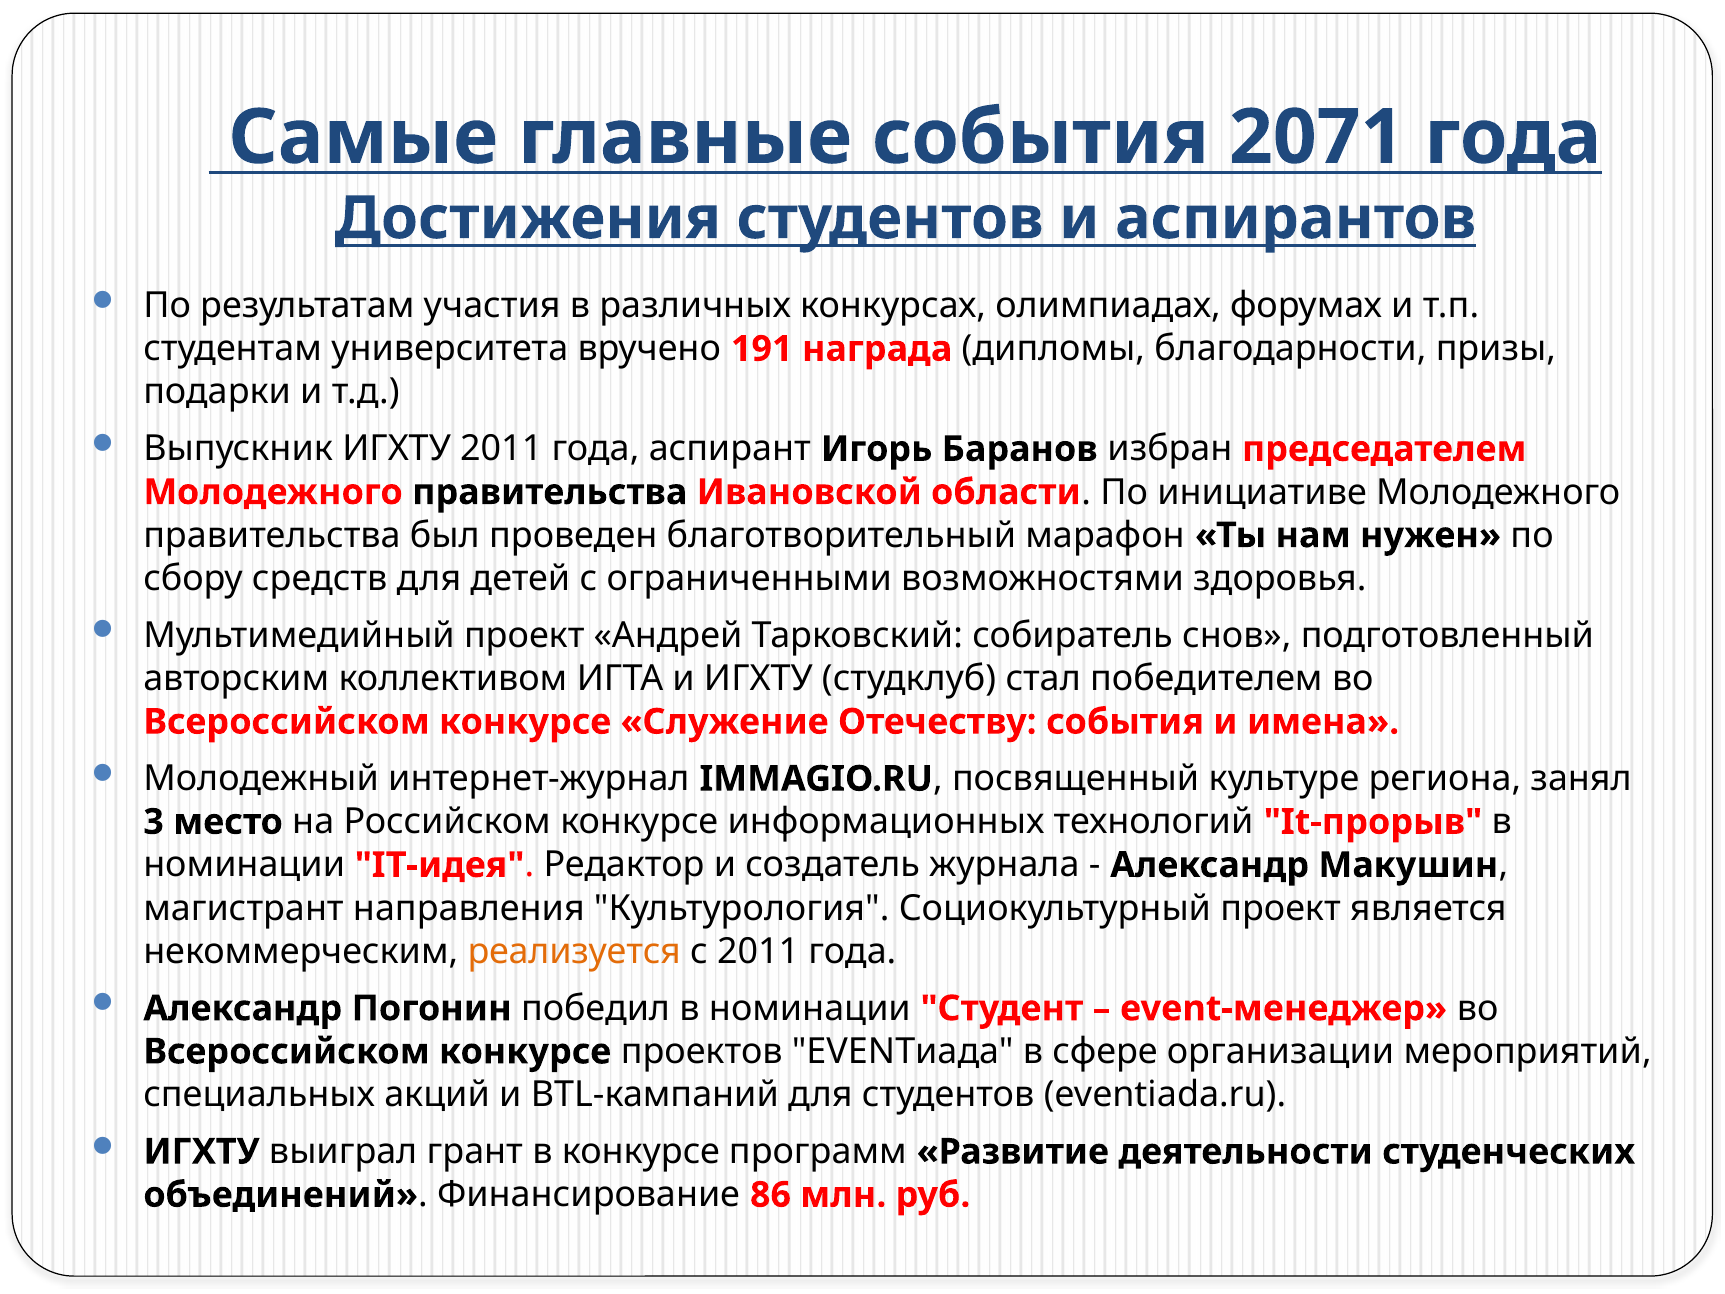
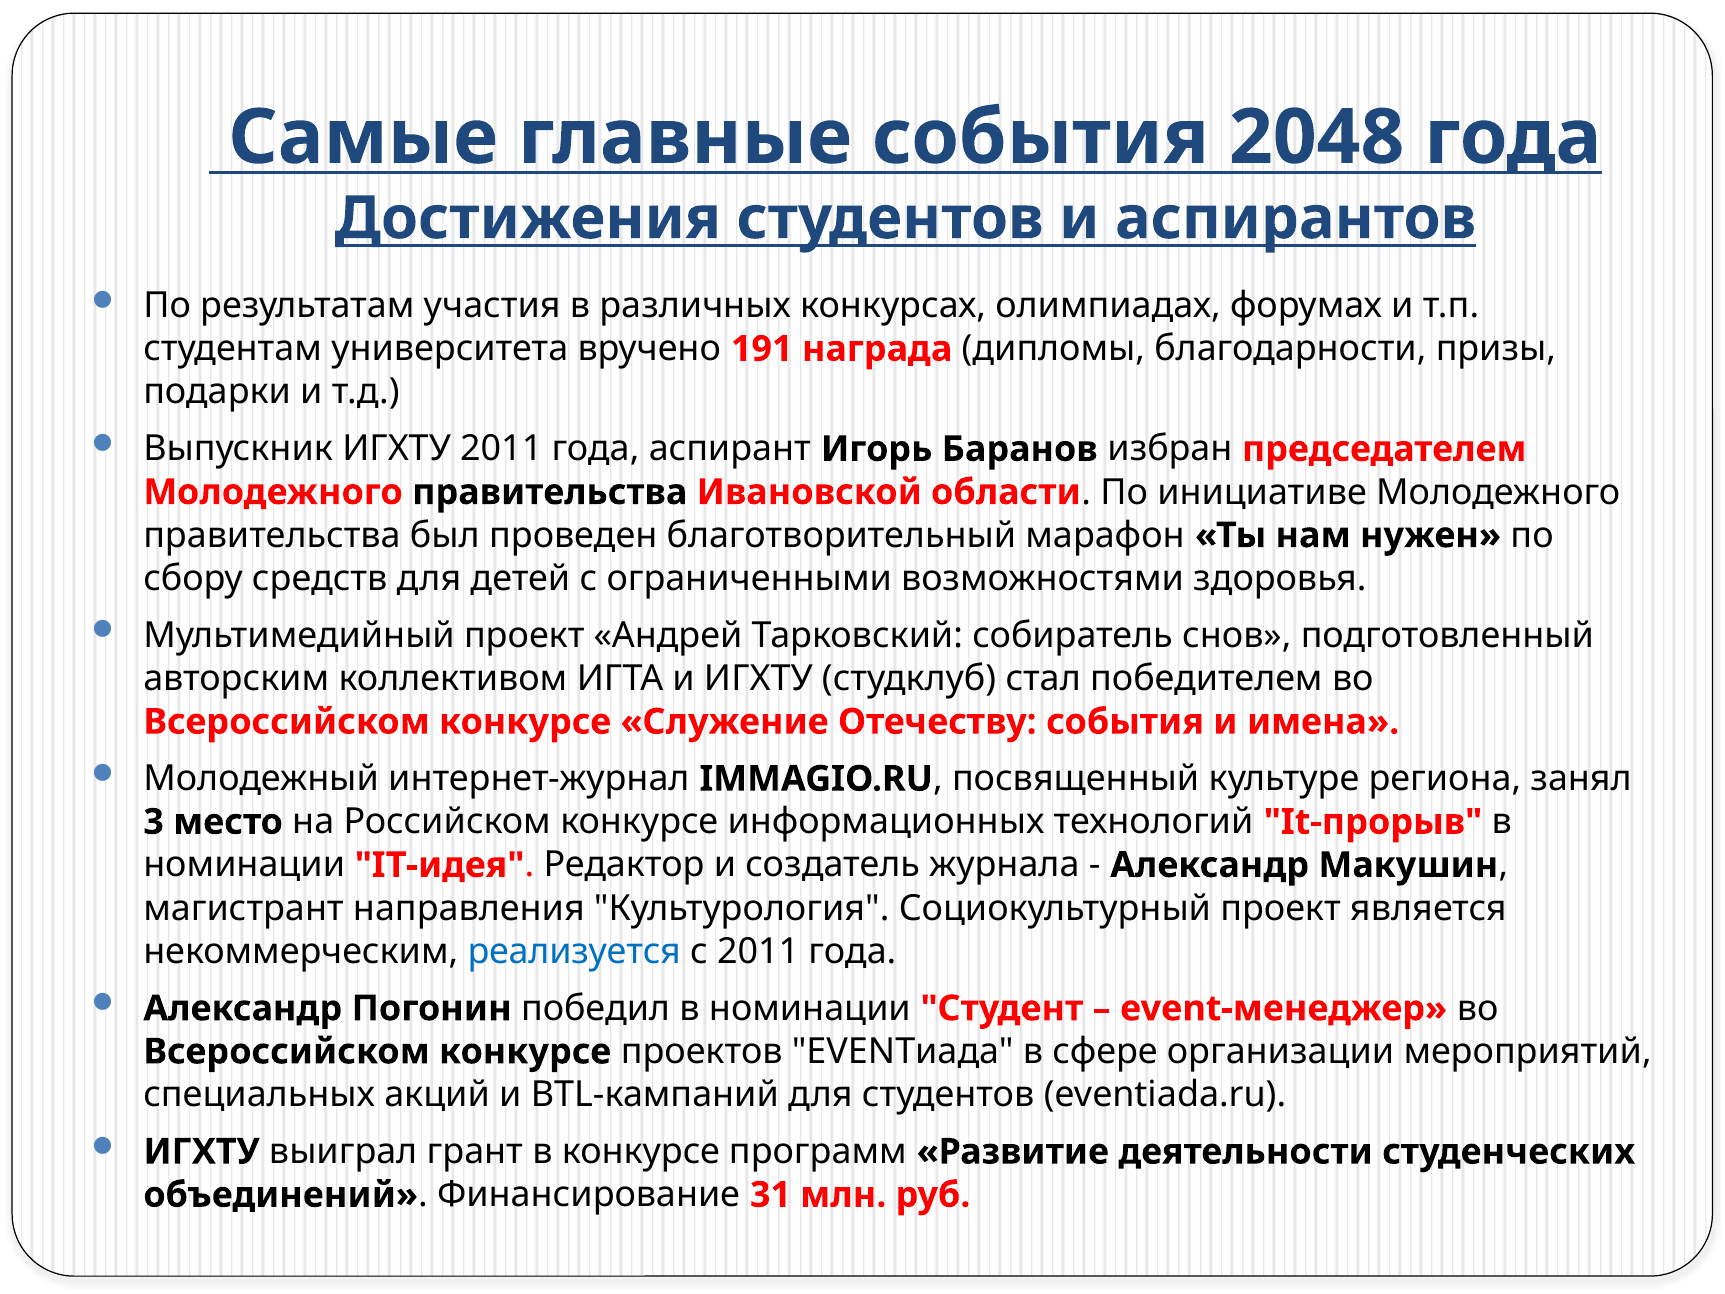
2071: 2071 -> 2048 (1317, 138)
реализуется colour: orange -> blue (574, 951)
86: 86 -> 31 (770, 1195)
